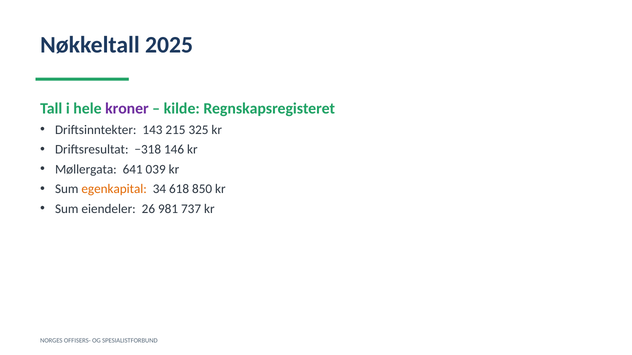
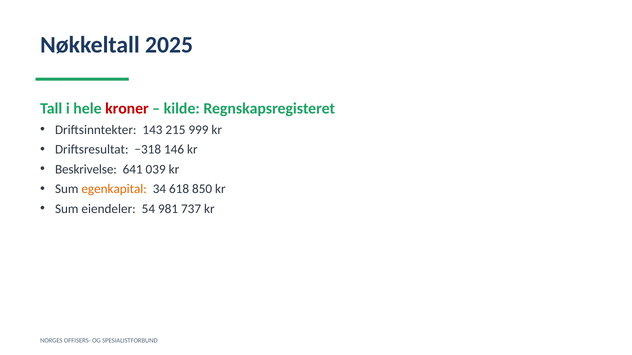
kroner colour: purple -> red (127, 109)
325: 325 -> 999 (199, 130)
Møllergata: Møllergata -> Beskrivelse (86, 169)
26: 26 -> 54 (148, 209)
